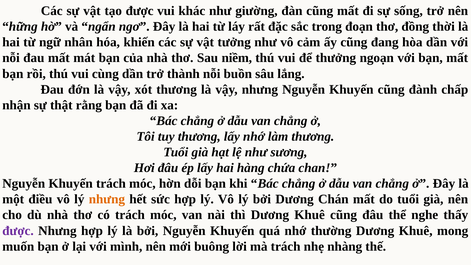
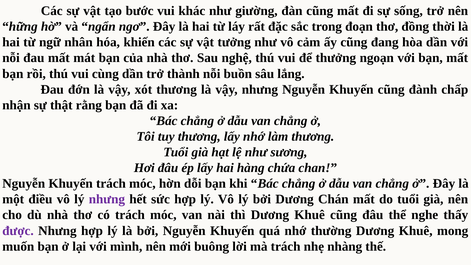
tạo được: được -> bước (140, 11)
niềm: niềm -> nghệ (237, 58)
nhưng colour: orange -> purple (107, 199)
